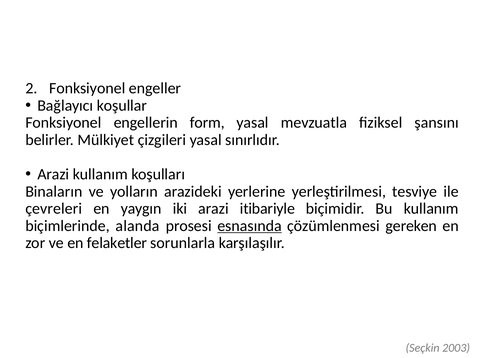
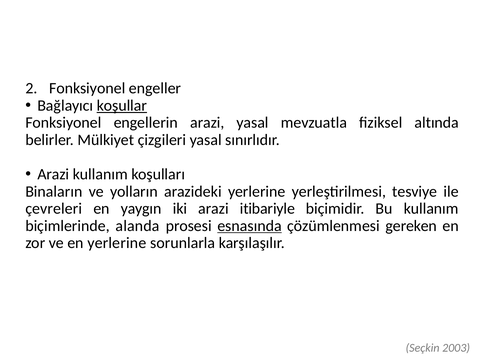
koşullar underline: none -> present (122, 105)
engellerin form: form -> arazi (207, 123)
şansını: şansını -> altında (437, 123)
en felaketler: felaketler -> yerlerine (117, 243)
